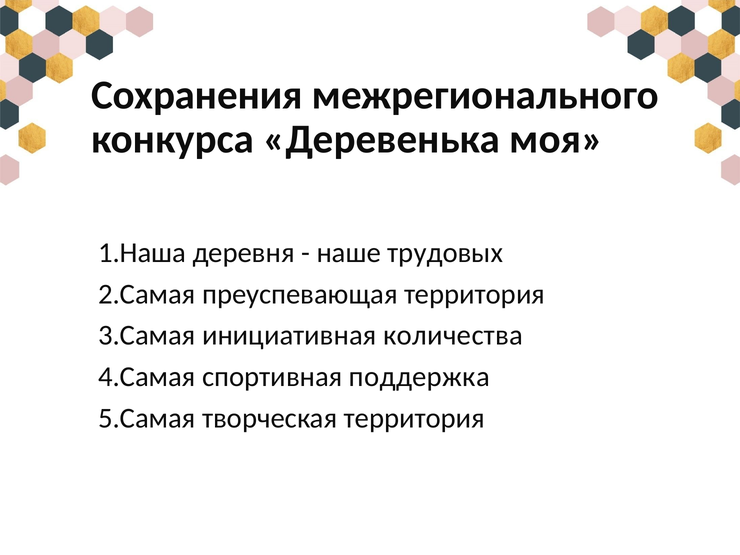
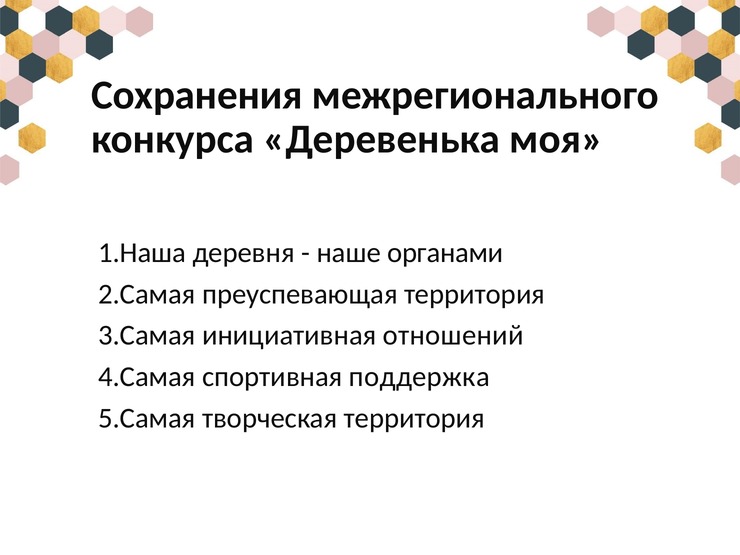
трудовых: трудовых -> органами (445, 253)
количества: количества -> отношений (453, 335)
